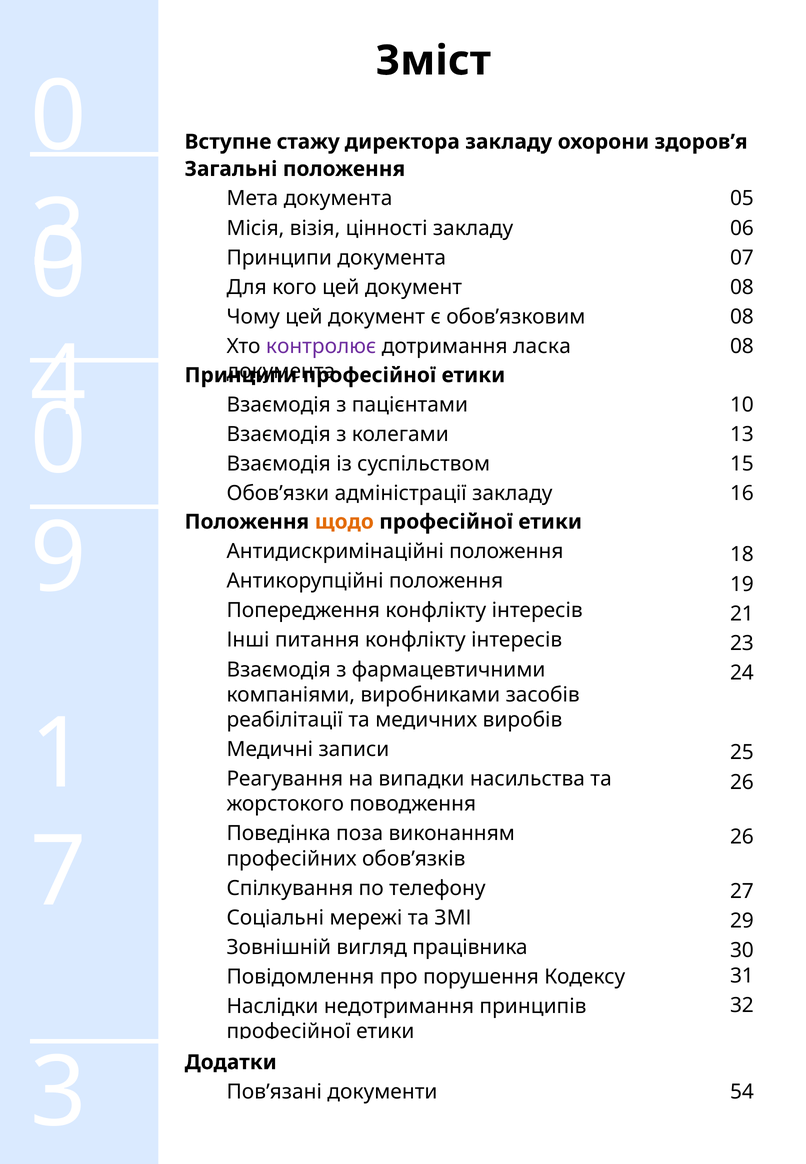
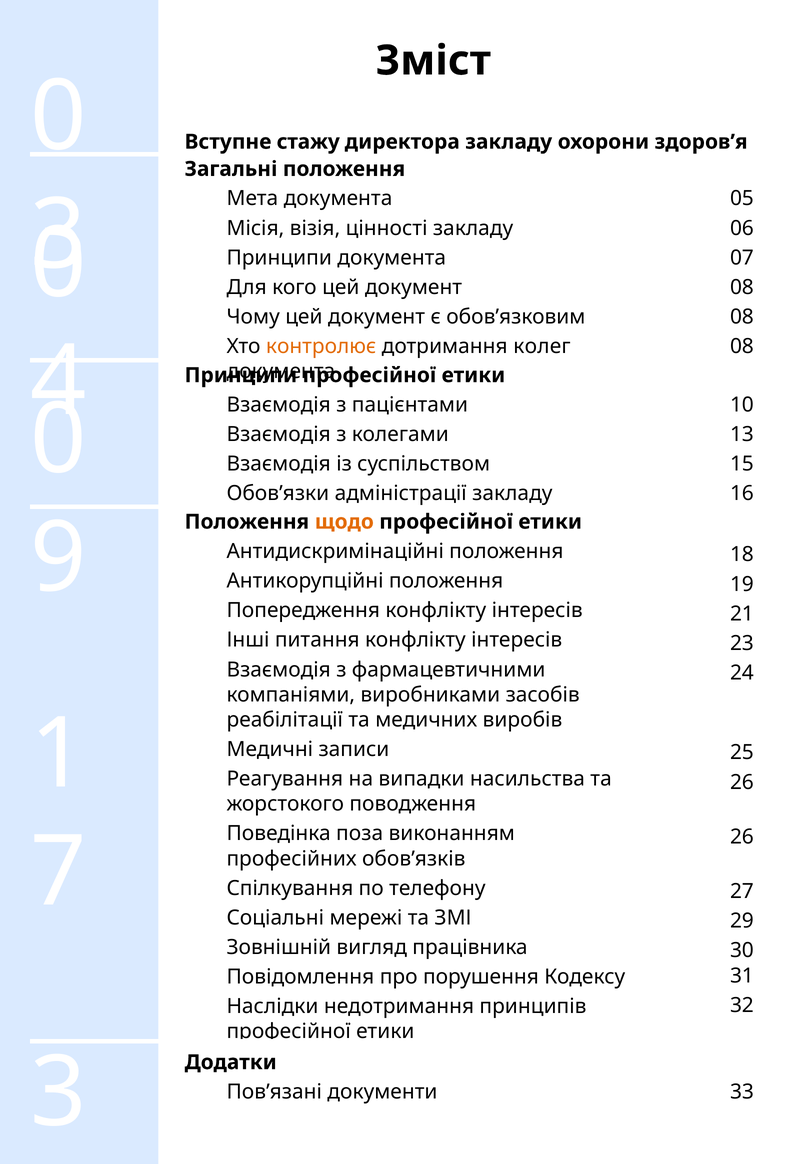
контролює colour: purple -> orange (321, 346)
ласка: ласка -> колег (542, 346)
54: 54 -> 33 (742, 1092)
